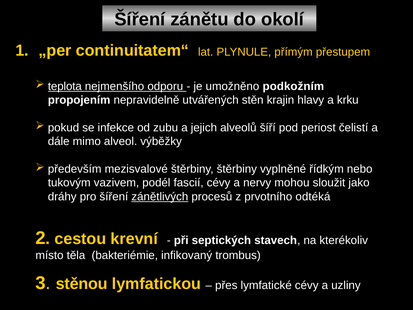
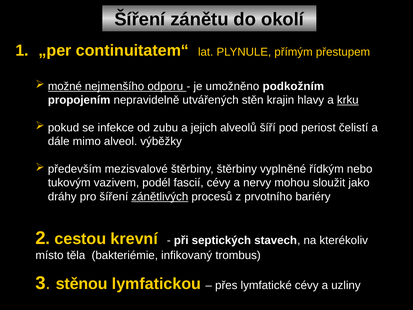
teplota: teplota -> možné (65, 86)
krku underline: none -> present (348, 100)
odtéká: odtéká -> bariéry (313, 196)
